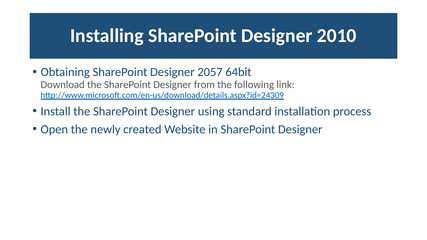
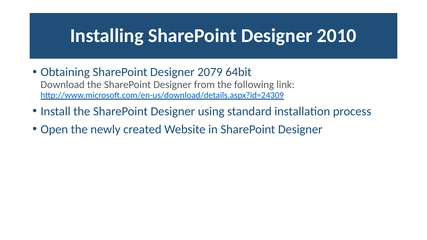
2057: 2057 -> 2079 (210, 72)
